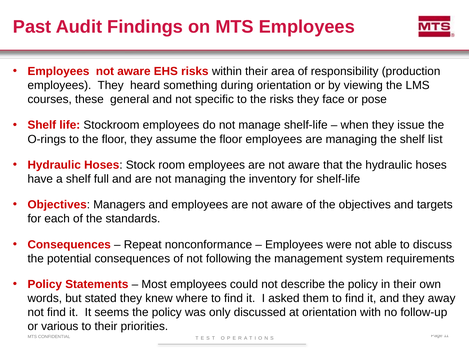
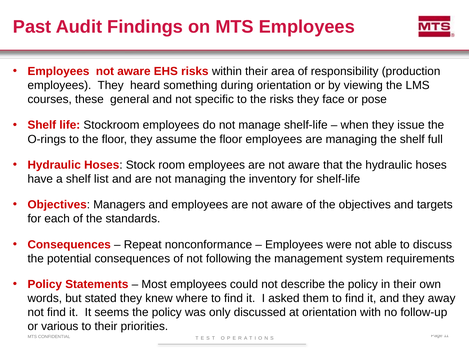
list: list -> full (435, 139)
full: full -> list (101, 179)
